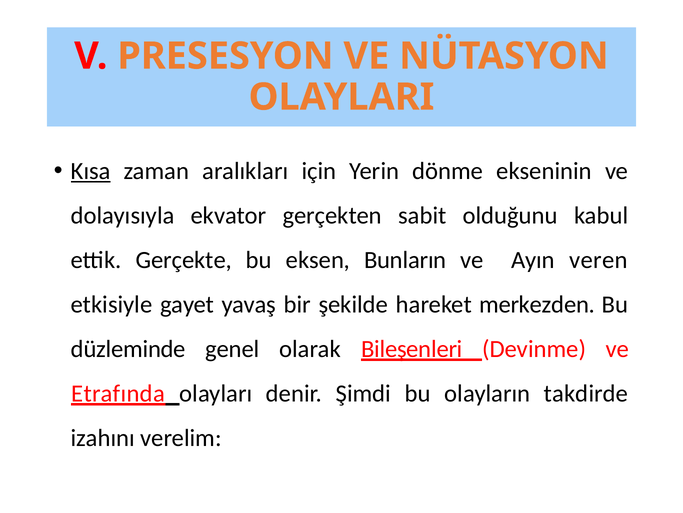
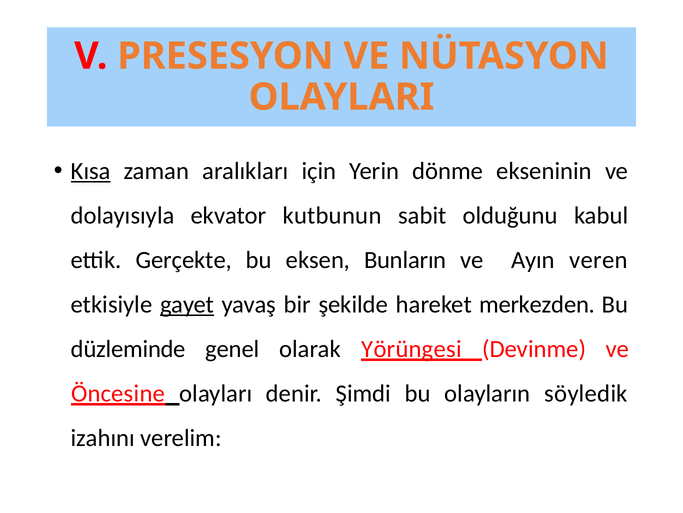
gerçekten: gerçekten -> kutbunun (332, 215)
gayet underline: none -> present (187, 304)
Bileşenleri: Bileşenleri -> Yörüngesi (412, 349)
Etrafında: Etrafında -> Öncesine (118, 393)
takdirde: takdirde -> söyledik (586, 393)
